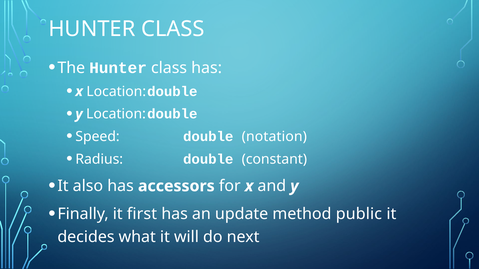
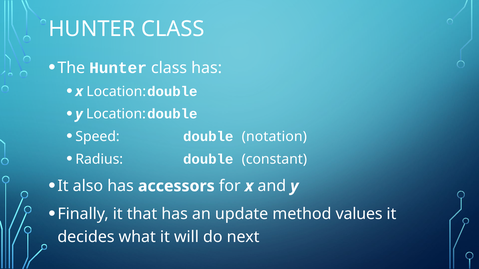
first: first -> that (142, 214)
public: public -> values (359, 214)
